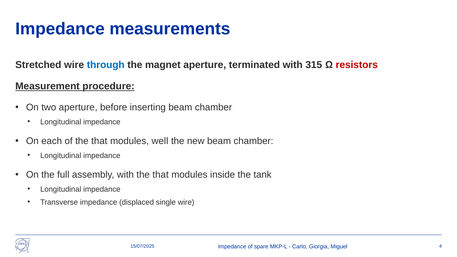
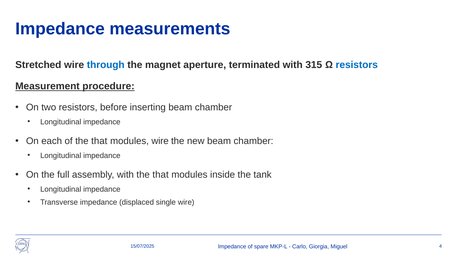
resistors colour: red -> blue (357, 65)
two aperture: aperture -> resistors (78, 107)
modules well: well -> wire (160, 141)
